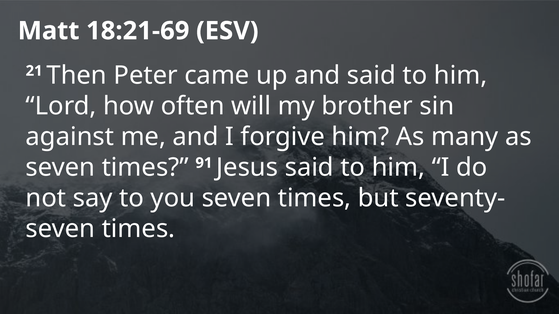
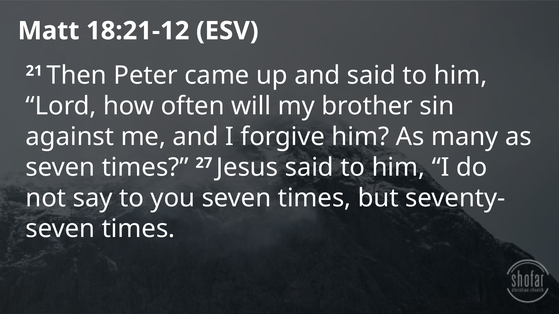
18:21-69: 18:21-69 -> 18:21-12 (138, 31)
91: 91 -> 27 (204, 163)
